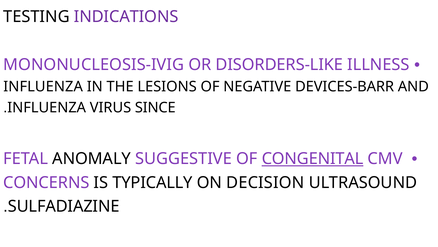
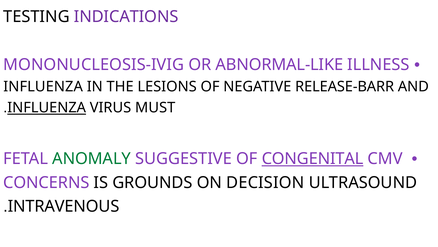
DISORDERS-LIKE: DISORDERS-LIKE -> ABNORMAL-LIKE (279, 65)
DEVICES-BARR: DEVICES-BARR -> RELEASE-BARR (345, 87)
INFLUENZA underline: none -> present (47, 108)
SINCE: SINCE -> MUST (155, 108)
ANOMALY colour: black -> green (92, 158)
TYPICALLY: TYPICALLY -> GROUNDS (152, 182)
SULFADIAZINE: SULFADIAZINE -> INTRAVENOUS (64, 206)
